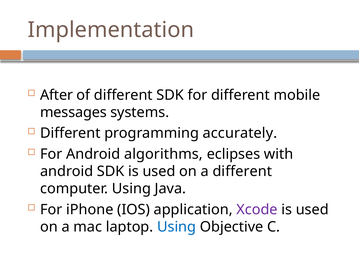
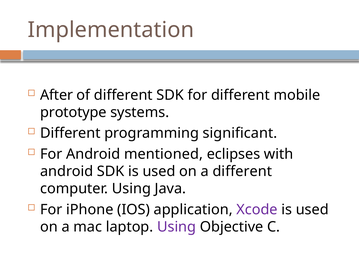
messages: messages -> prototype (73, 112)
accurately: accurately -> significant (240, 133)
algorithms: algorithms -> mentioned (163, 154)
Using colour: blue -> purple (177, 227)
